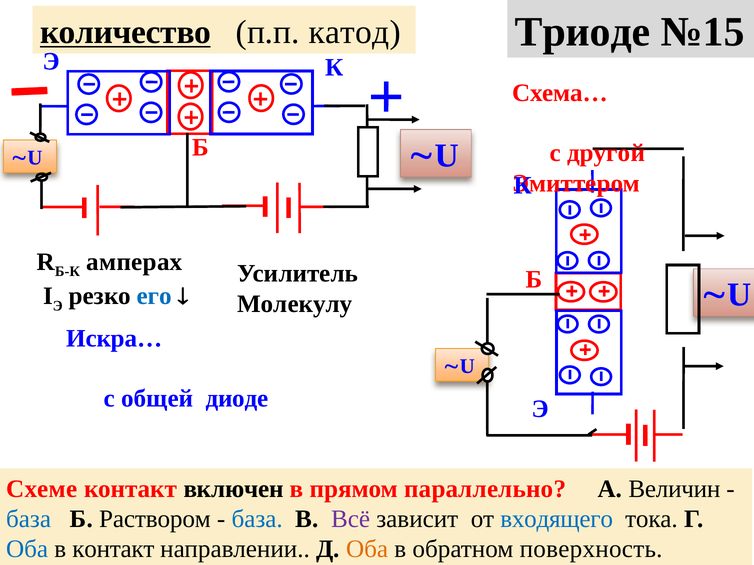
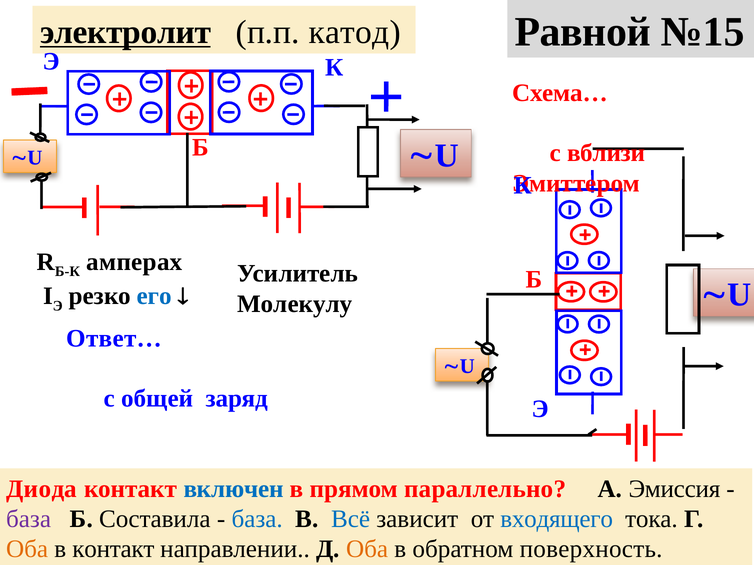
Триоде: Триоде -> Равной (583, 32)
количество: количество -> электролит (126, 32)
другой: другой -> вблизи (606, 153)
Искра…: Искра… -> Ответ… (114, 339)
диоде: диоде -> заряд (237, 399)
Схеме: Схеме -> Диода (42, 489)
включен colour: black -> blue (234, 489)
Величин: Величин -> Эмиссия (674, 489)
база colour: blue -> purple (29, 519)
Раствором: Раствором -> Составила (155, 519)
Всё colour: purple -> blue (351, 519)
Оба colour: blue -> orange (27, 550)
